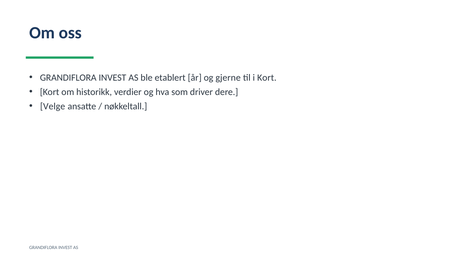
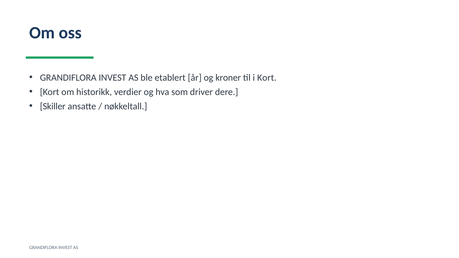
gjerne: gjerne -> kroner (228, 78)
Velge: Velge -> Skiller (53, 106)
